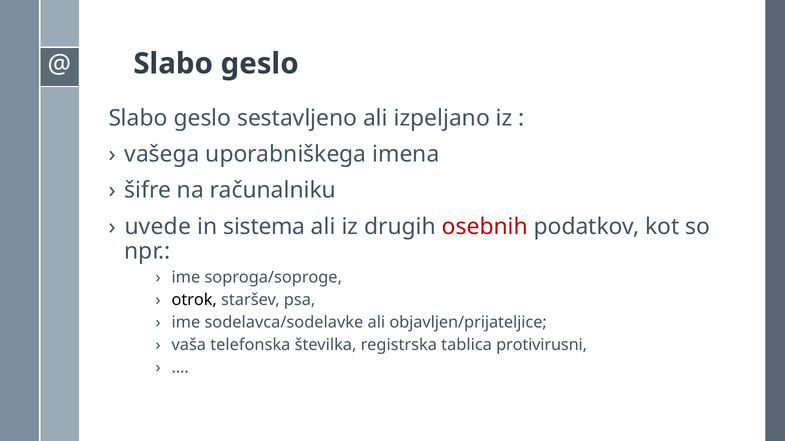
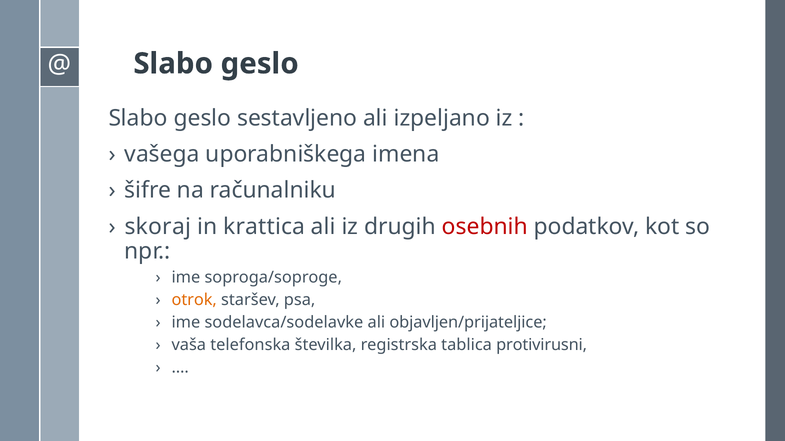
uvede: uvede -> skoraj (158, 227)
sistema: sistema -> krattica (264, 227)
otrok colour: black -> orange (194, 300)
